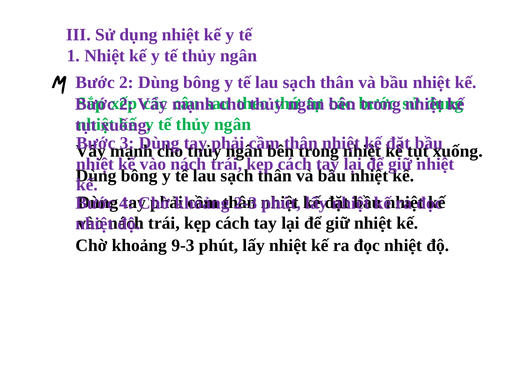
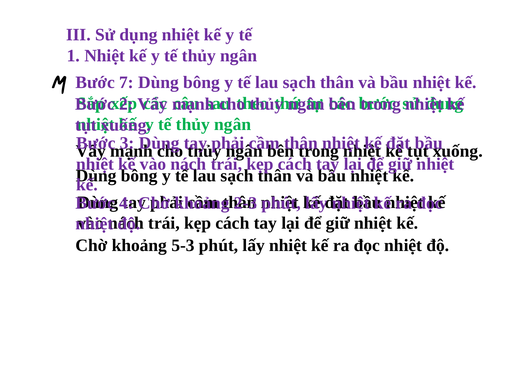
2: 2 -> 7 (127, 82)
9-3: 9-3 -> 5-3 (183, 245)
